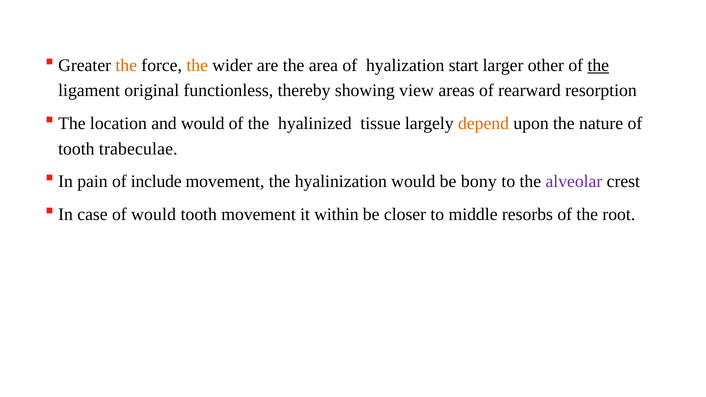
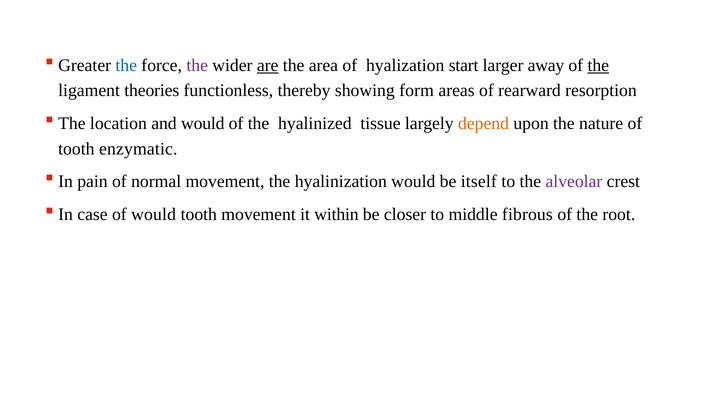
the colour: orange -> blue (126, 65)
the colour: orange -> purple (197, 65)
are underline: none -> present (268, 65)
other: other -> away (546, 65)
original: original -> theories (152, 91)
view: view -> form (417, 91)
trabeculae: trabeculae -> enzymatic (138, 149)
include: include -> normal (156, 182)
bony: bony -> itself (479, 182)
resorbs: resorbs -> fibrous (527, 214)
